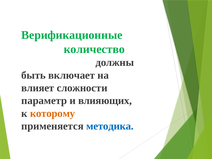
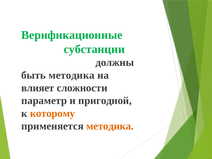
количество: количество -> субстанции (94, 49)
быть включает: включает -> методика (72, 75)
влияющих: влияющих -> пригодной (105, 101)
методика colour: blue -> orange (110, 126)
